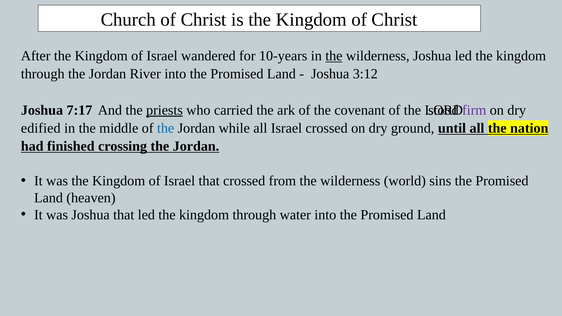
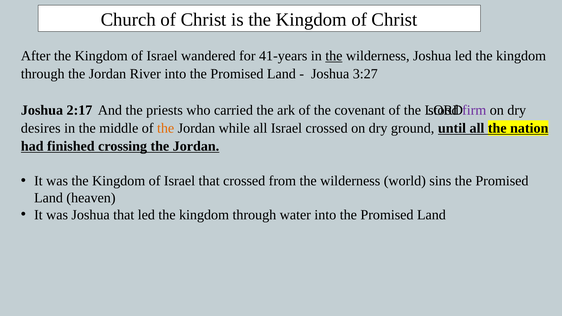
10-years: 10-years -> 41-years (283, 56)
3:12: 3:12 -> 3:27 (365, 74)
7:17: 7:17 -> 2:17 (79, 110)
priests underline: present -> none (164, 110)
edified: edified -> desires (41, 128)
the colour: blue -> orange (166, 128)
